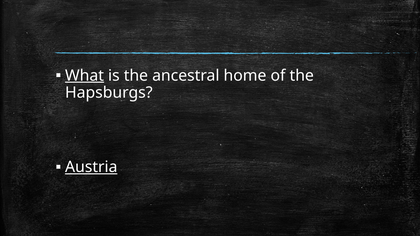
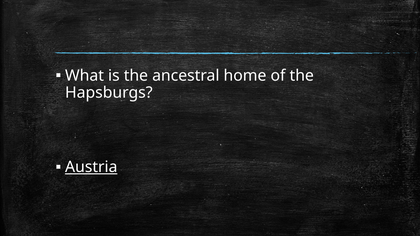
What underline: present -> none (85, 76)
